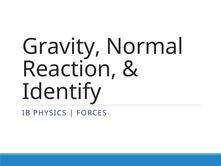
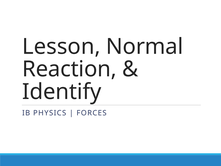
Gravity: Gravity -> Lesson (61, 47)
